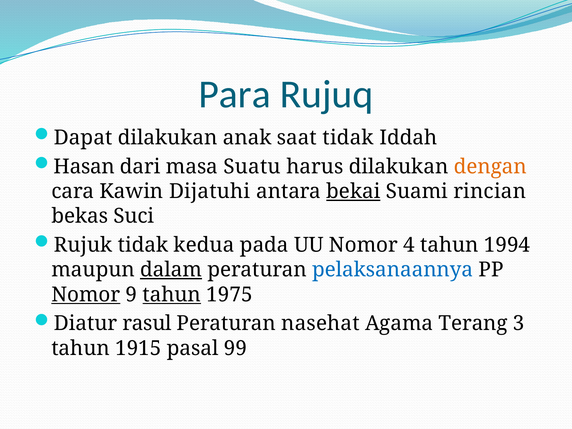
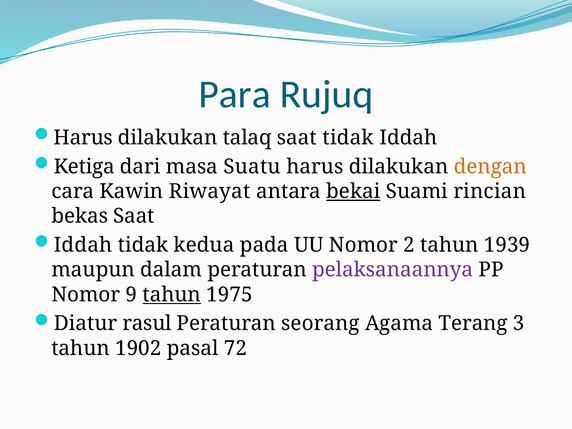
Dapat: Dapat -> Harus (83, 138)
anak: anak -> talaq (247, 138)
Hasan: Hasan -> Ketiga (84, 167)
Dijatuhi: Dijatuhi -> Riwayat (210, 191)
bekas Suci: Suci -> Saat (134, 216)
Rujuk: Rujuk -> Iddah (83, 245)
4: 4 -> 2 (409, 245)
1994: 1994 -> 1939 (507, 245)
dalam underline: present -> none (171, 270)
pelaksanaannya colour: blue -> purple (393, 270)
Nomor underline: present -> none (86, 295)
nasehat: nasehat -> seorang (320, 323)
1915: 1915 -> 1902 (138, 348)
99: 99 -> 72 (235, 348)
